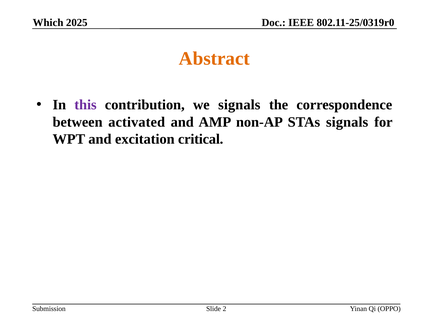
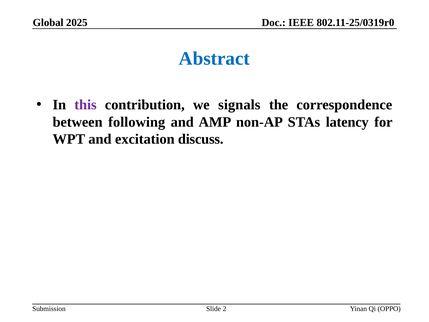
Which: Which -> Global (48, 23)
Abstract colour: orange -> blue (214, 59)
activated: activated -> following (137, 122)
STAs signals: signals -> latency (347, 122)
critical: critical -> discuss (201, 139)
